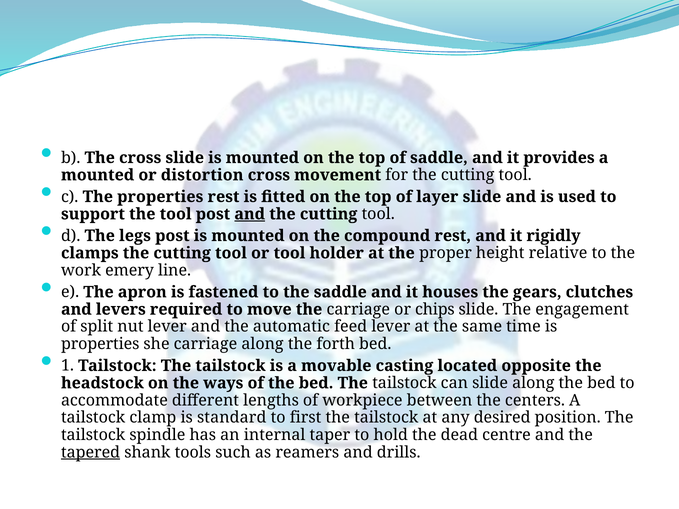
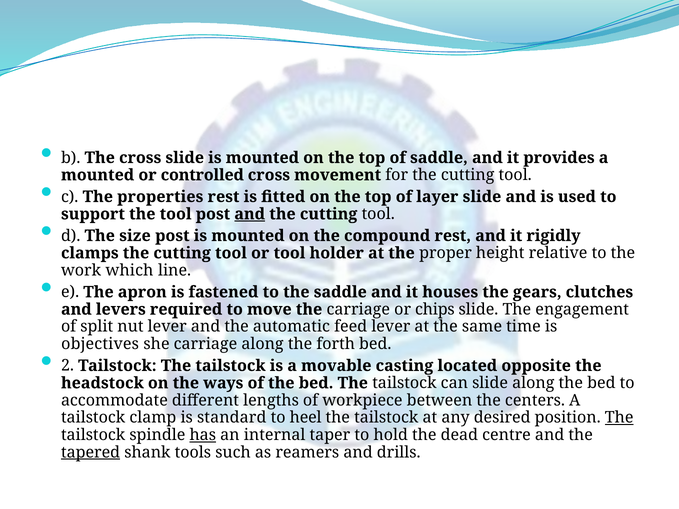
distortion: distortion -> controlled (202, 175)
legs: legs -> size (135, 236)
emery: emery -> which (129, 271)
properties: properties -> objectives (100, 344)
1: 1 -> 2 (67, 366)
first: first -> heel (306, 418)
The underline: none -> present (619, 418)
has underline: none -> present (203, 435)
